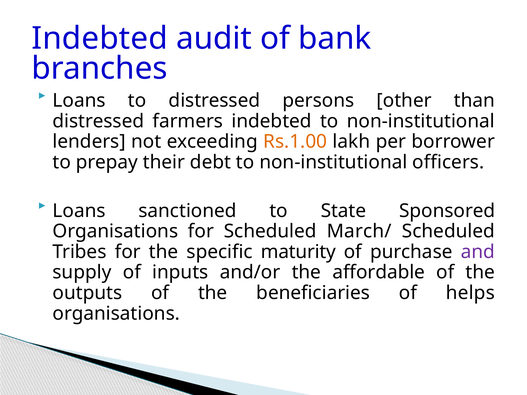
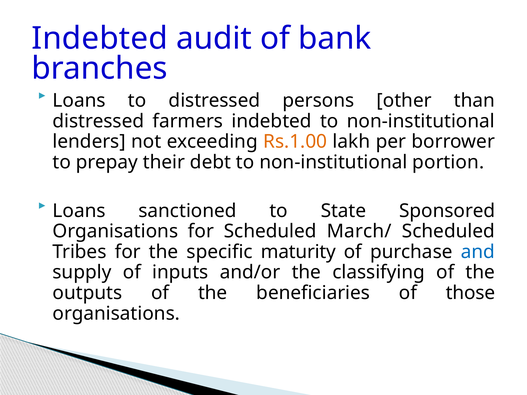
officers: officers -> portion (448, 162)
and colour: purple -> blue (478, 252)
affordable: affordable -> classifying (379, 273)
helps: helps -> those (471, 293)
